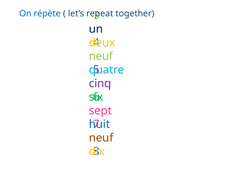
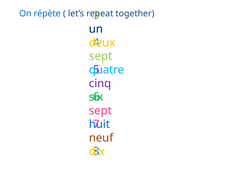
neuf: neuf -> sept (101, 56)
